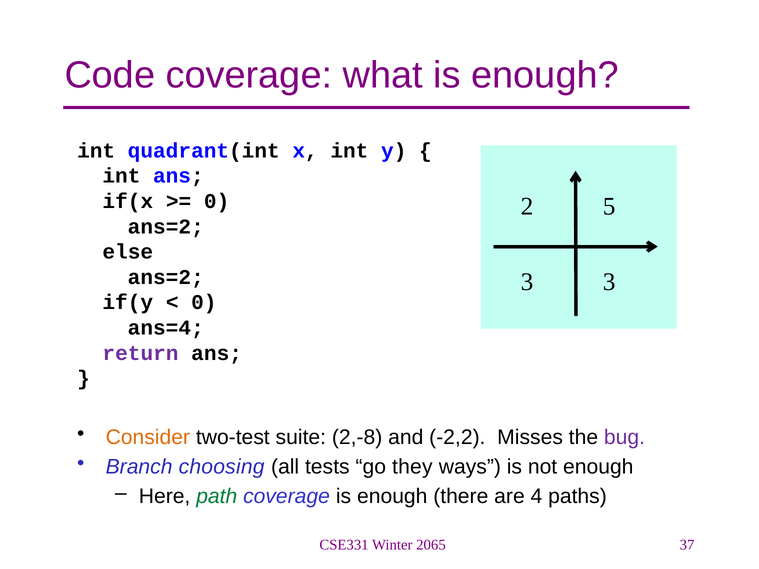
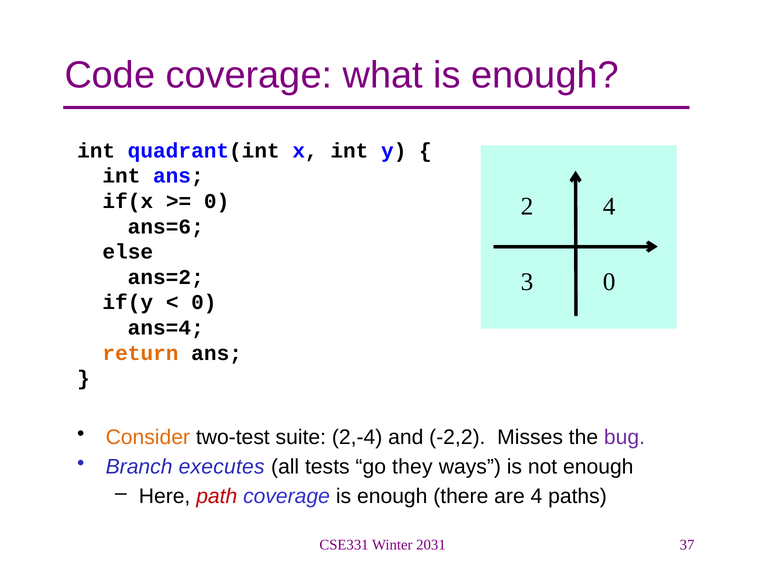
5: 5 -> 4 (609, 206)
ans=2: ans=2 -> ans=6 (166, 227)
3: 3 -> 0 (609, 282)
return colour: purple -> orange (140, 353)
2,-8: 2,-8 -> 2,-4 (357, 438)
choosing: choosing -> executes (222, 467)
path colour: green -> red (217, 497)
2065: 2065 -> 2031 (431, 545)
